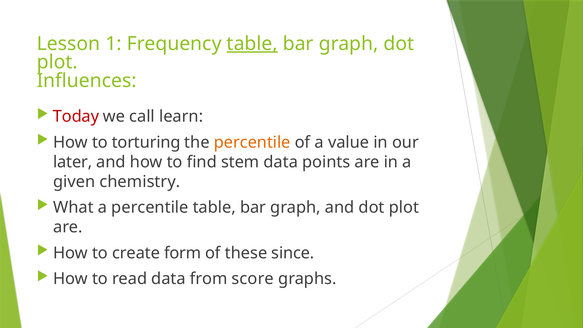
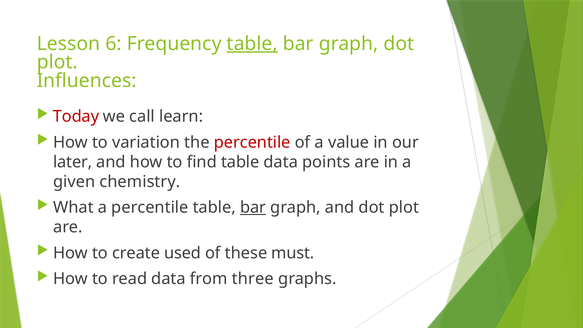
1: 1 -> 6 (113, 44)
torturing: torturing -> variation (146, 142)
percentile colour: orange -> red (252, 142)
find stem: stem -> table (240, 162)
bar underline: none -> present (253, 207)
form: form -> used (183, 253)
since: since -> must (293, 253)
score: score -> three (253, 279)
